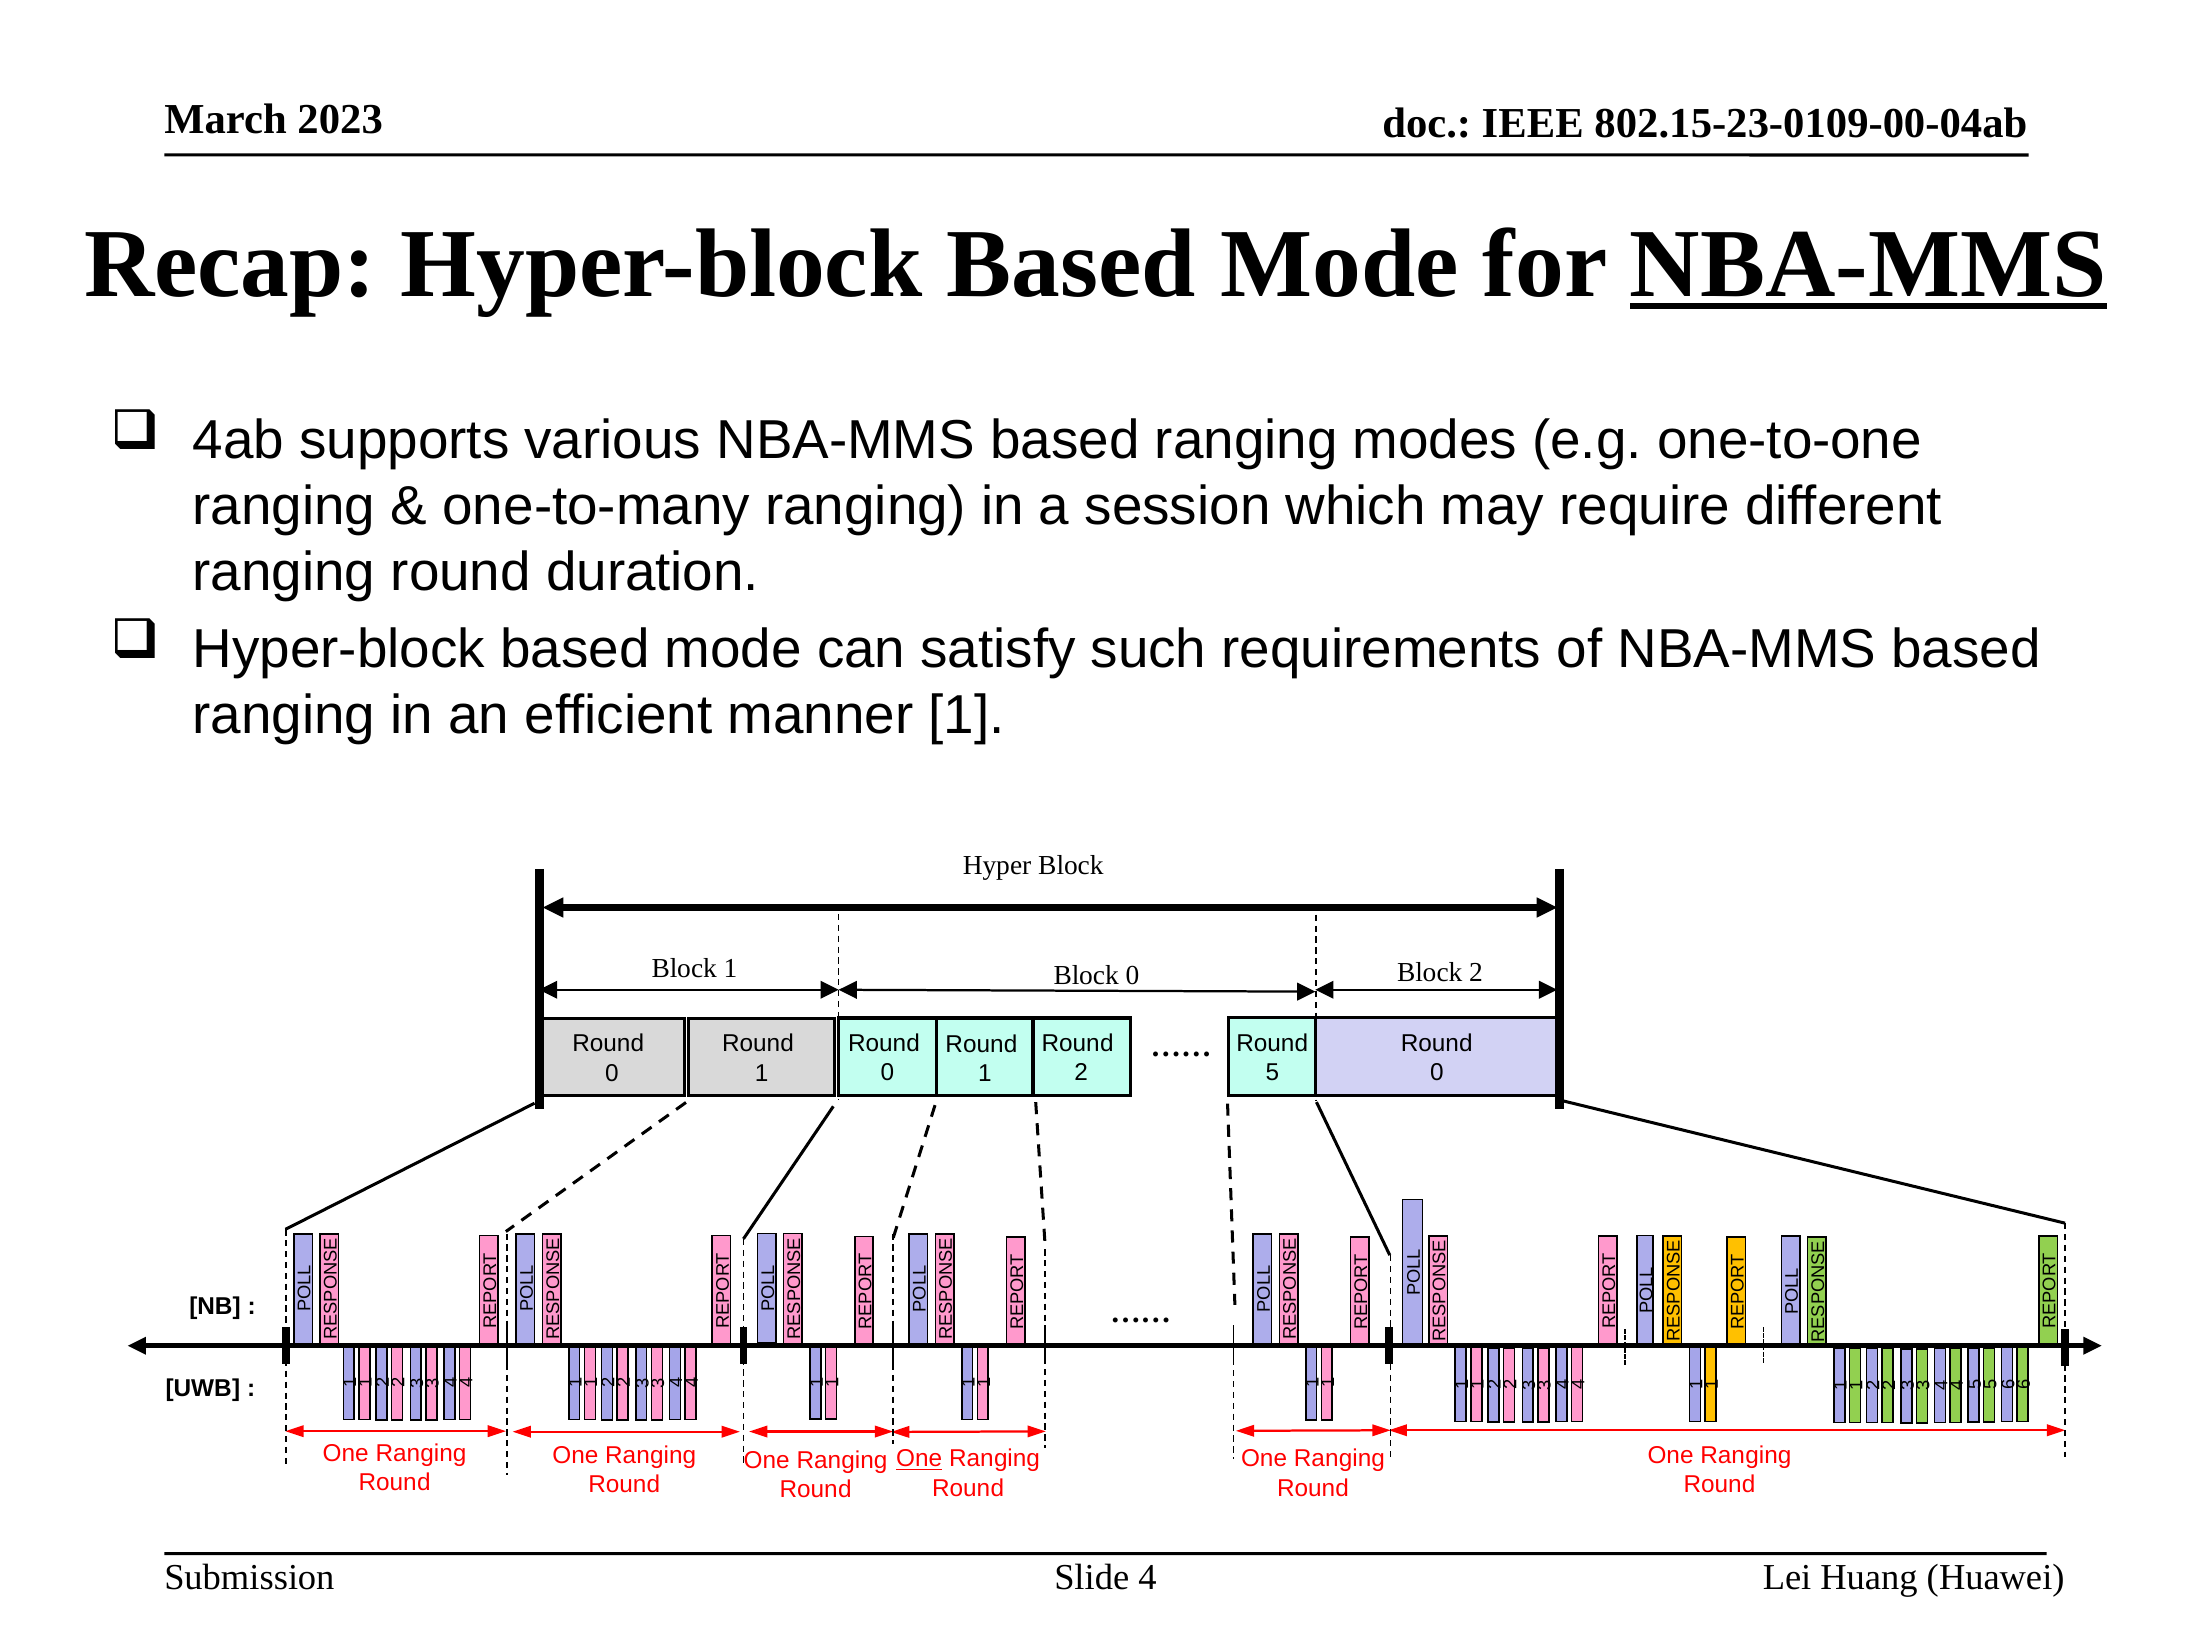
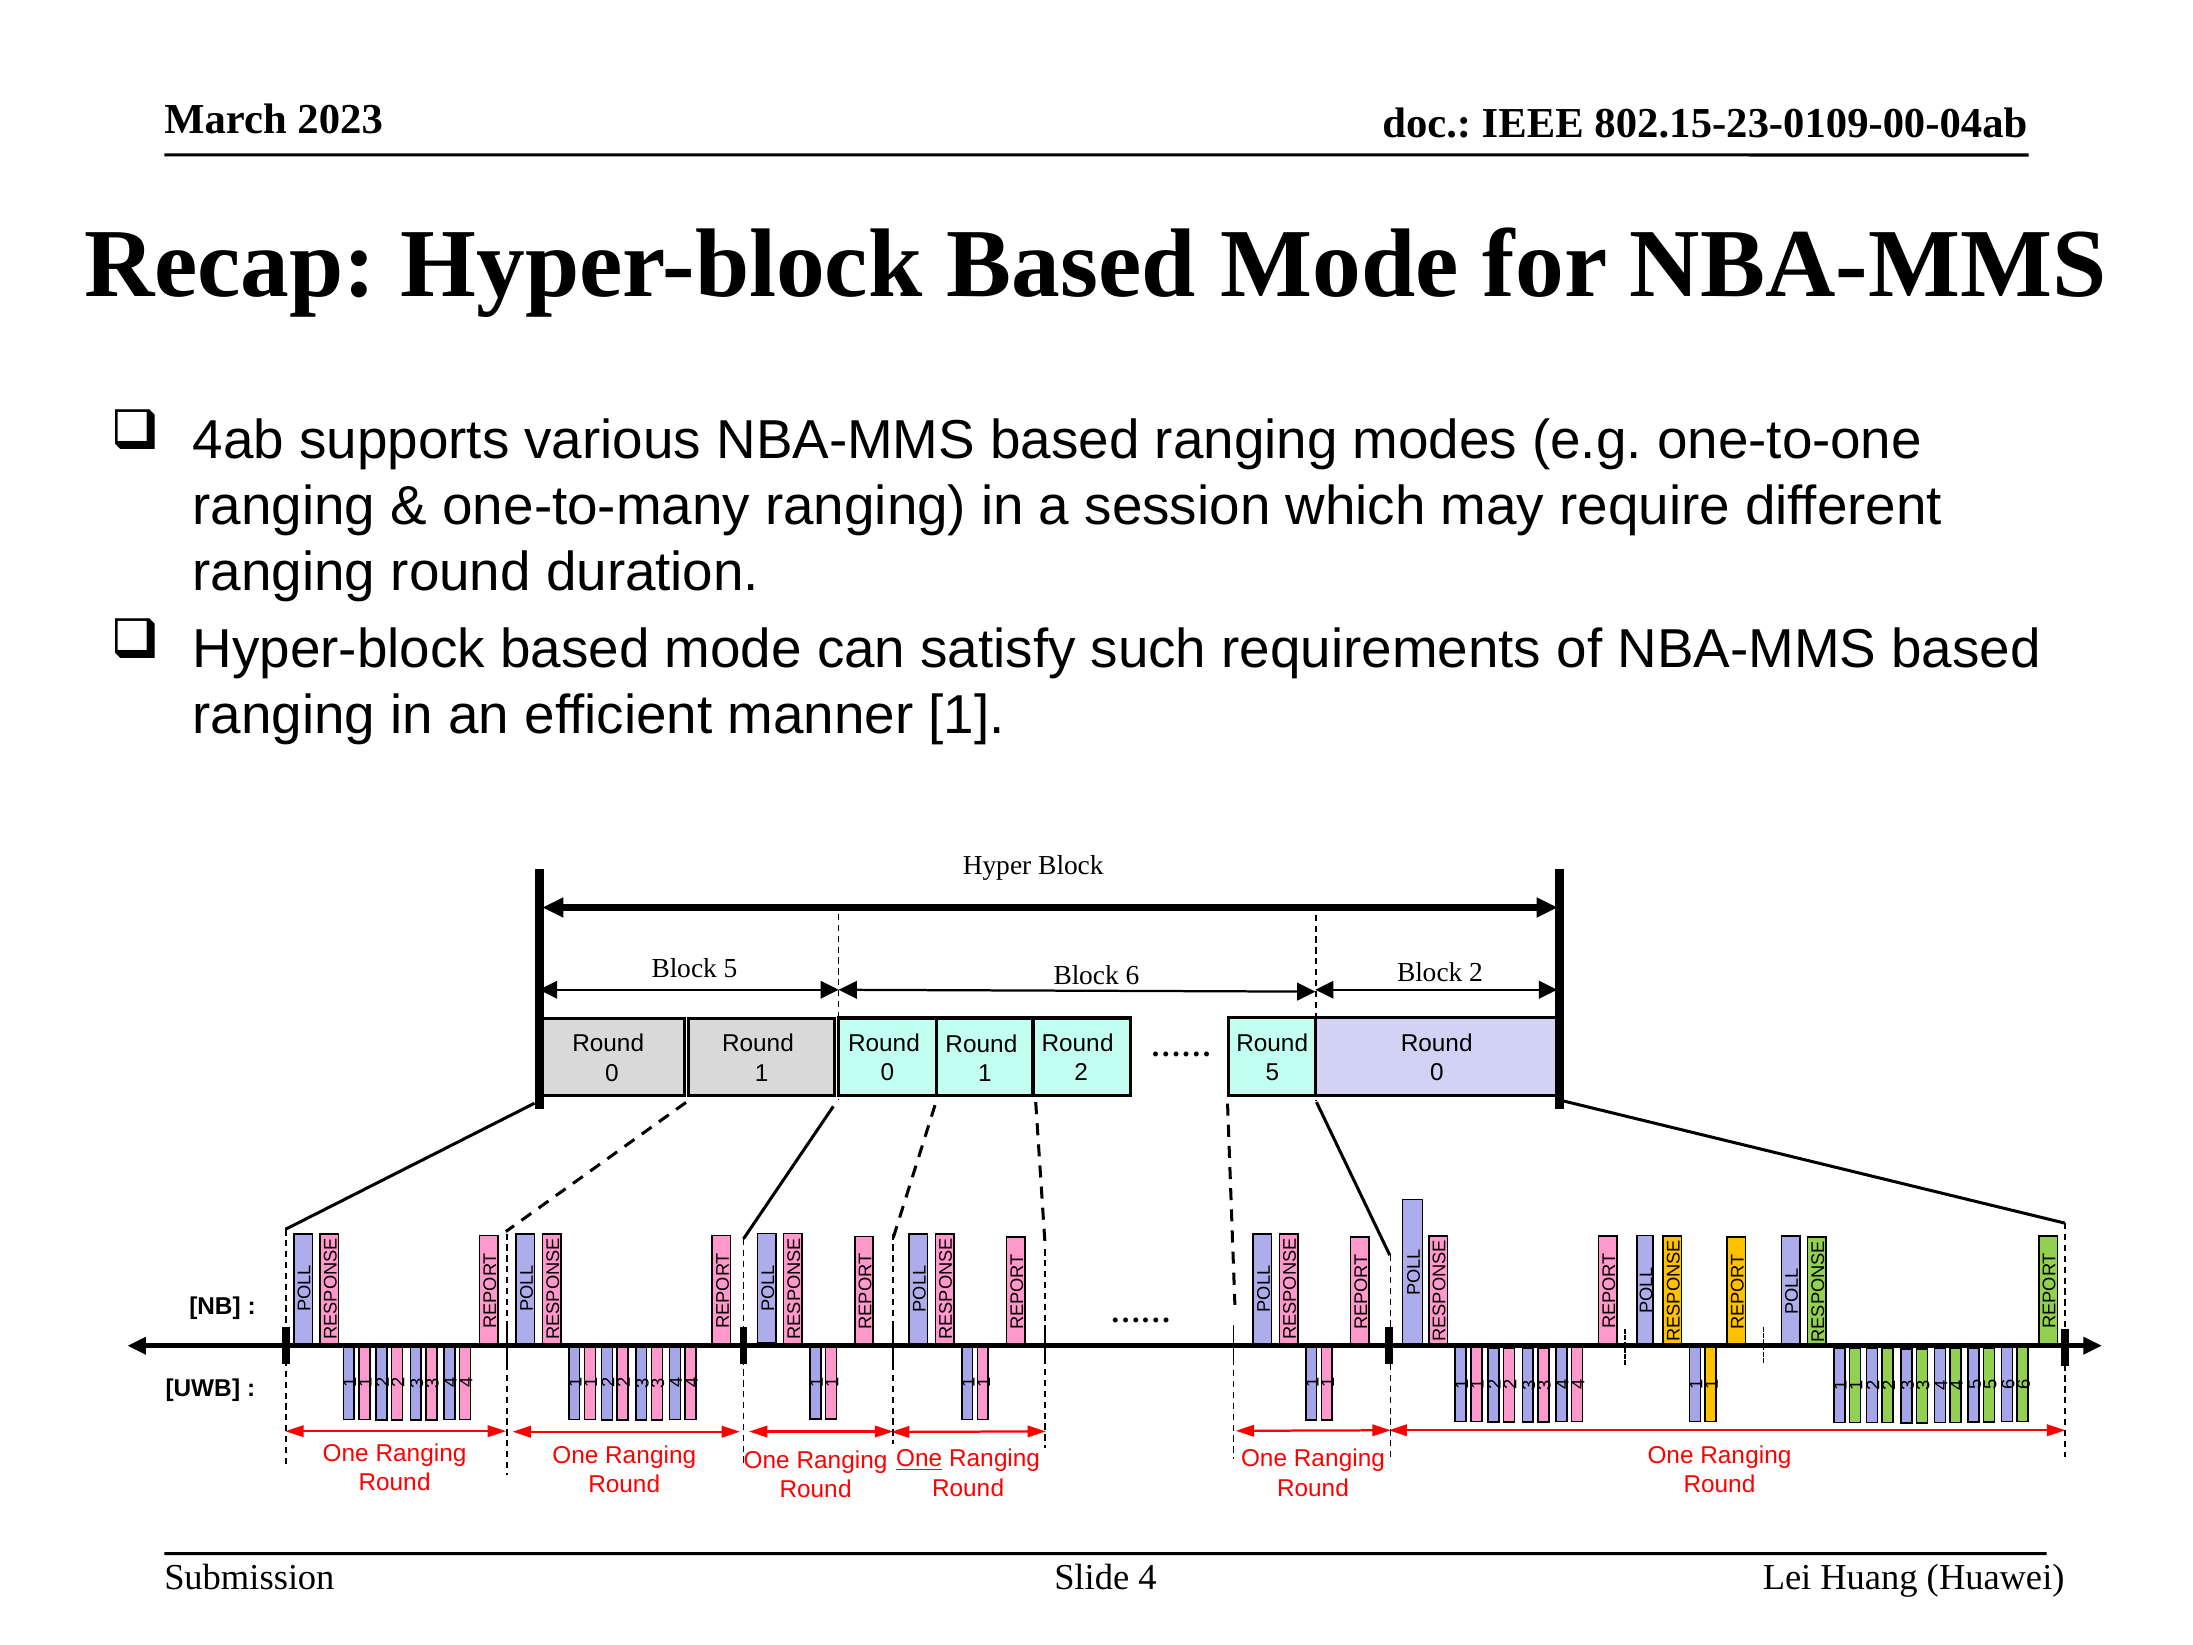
NBA-MMS underline: present -> none (1868, 264)
Block 1: 1 -> 5 (731, 968)
Block 0: 0 -> 6 (1132, 976)
